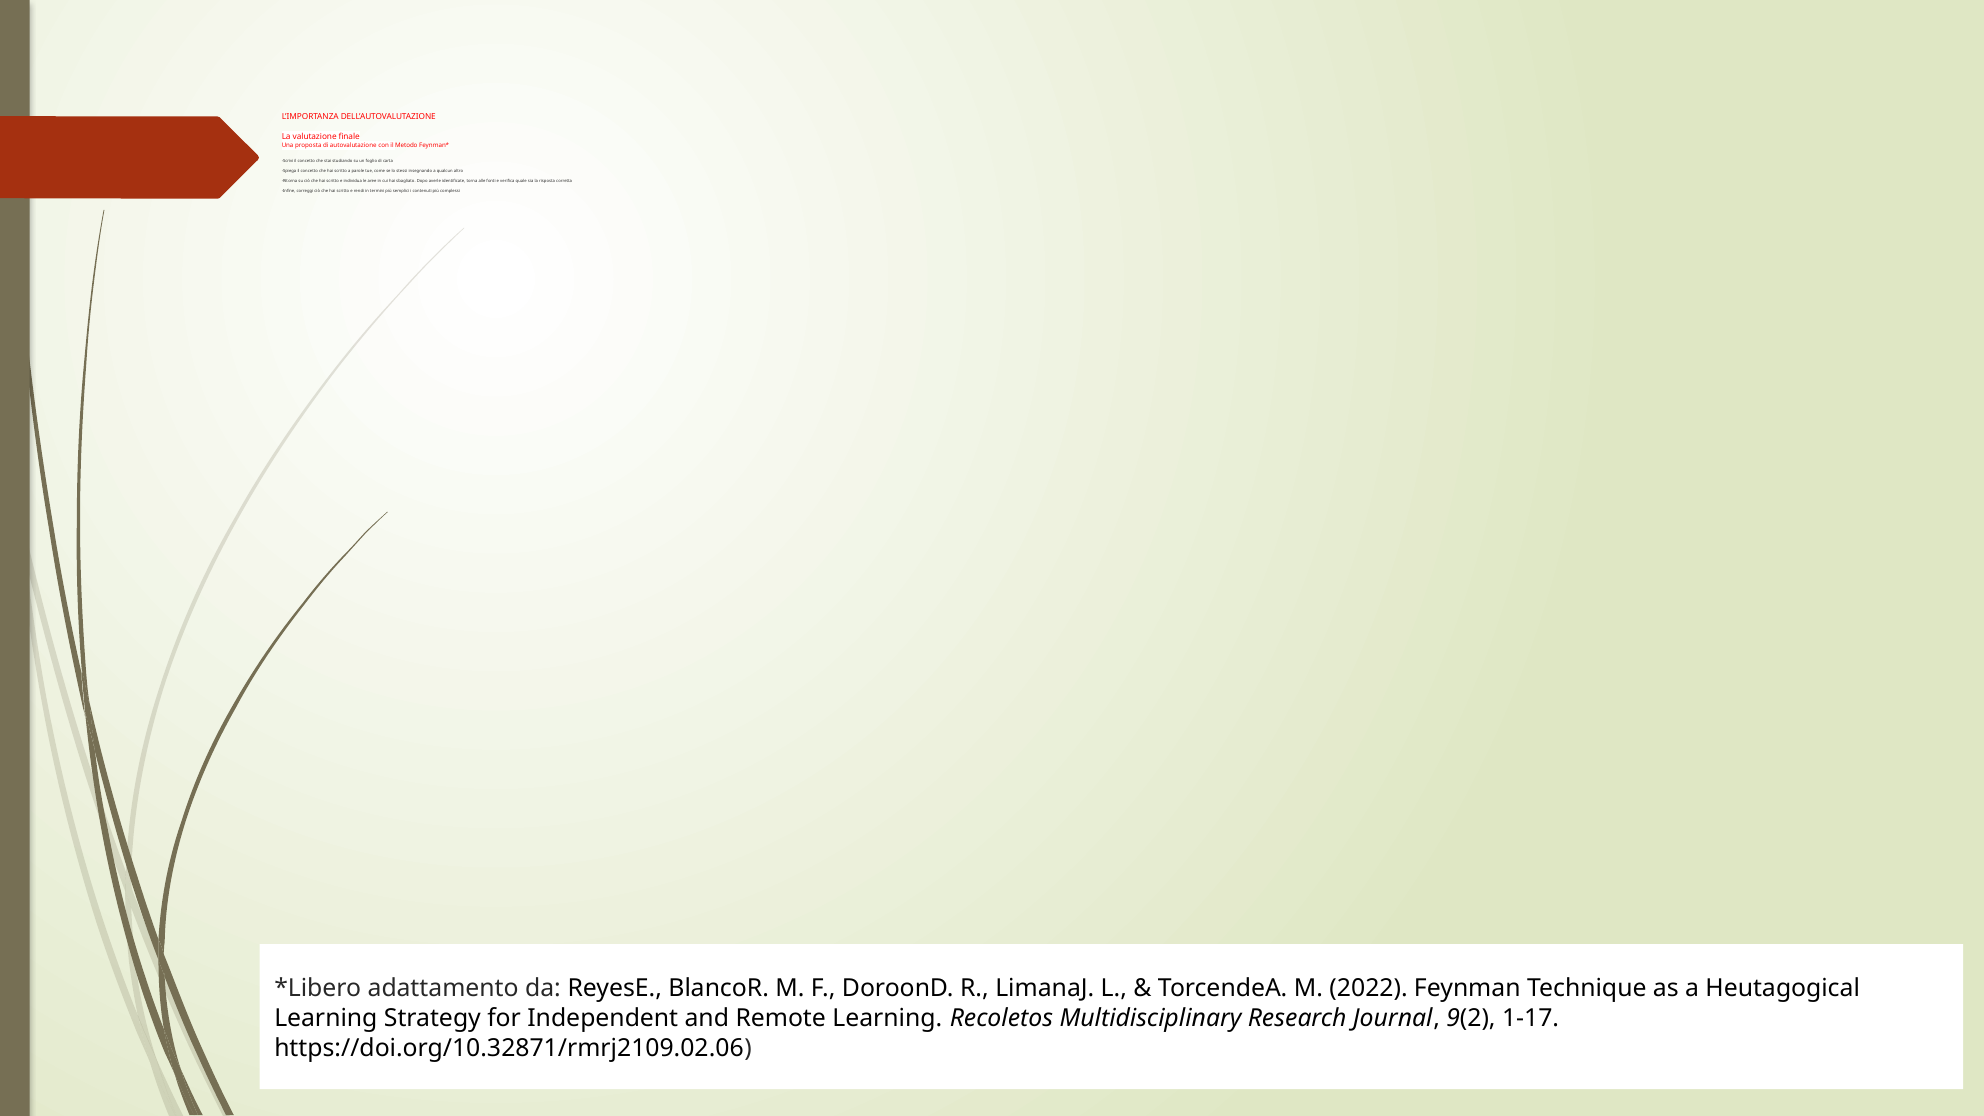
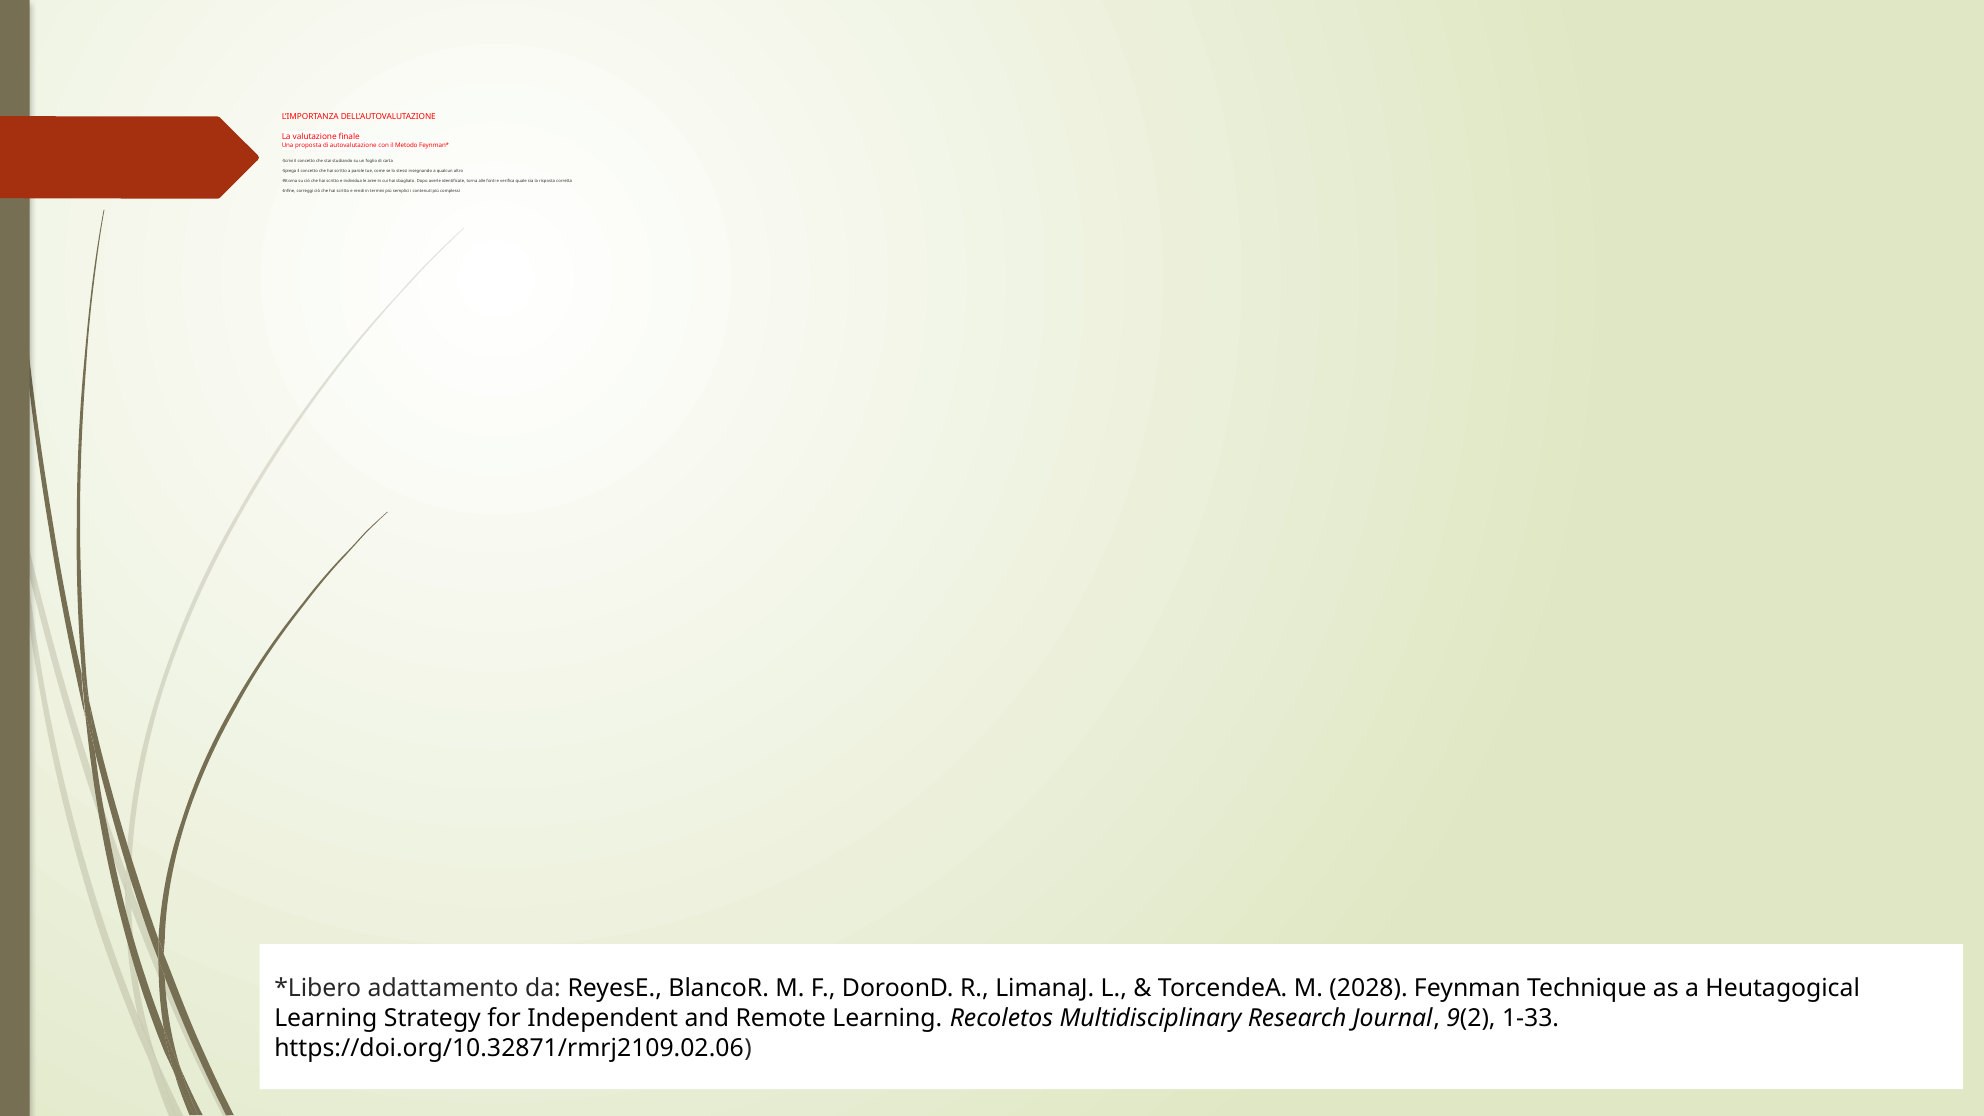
2022: 2022 -> 2028 (1369, 989)
1-17: 1-17 -> 1-33 (1531, 1018)
